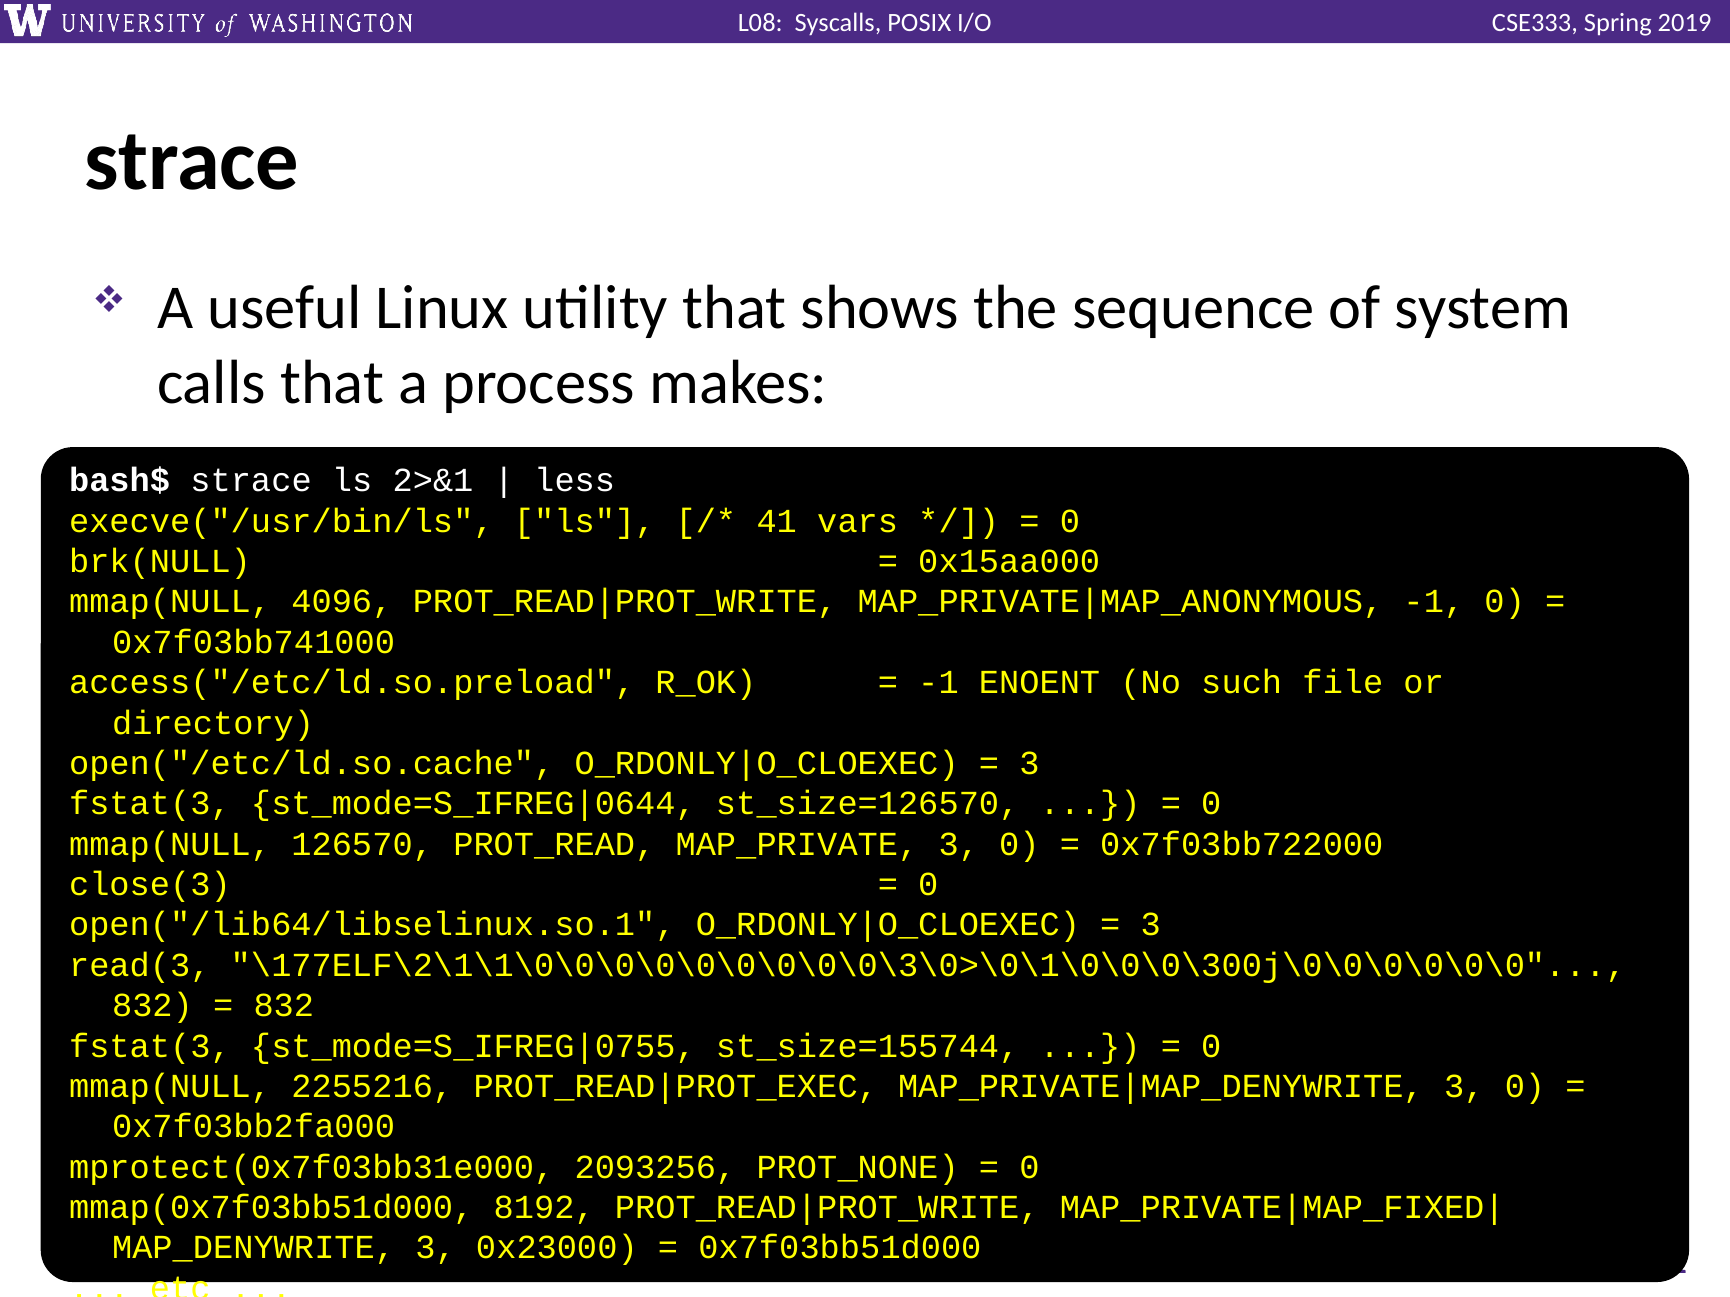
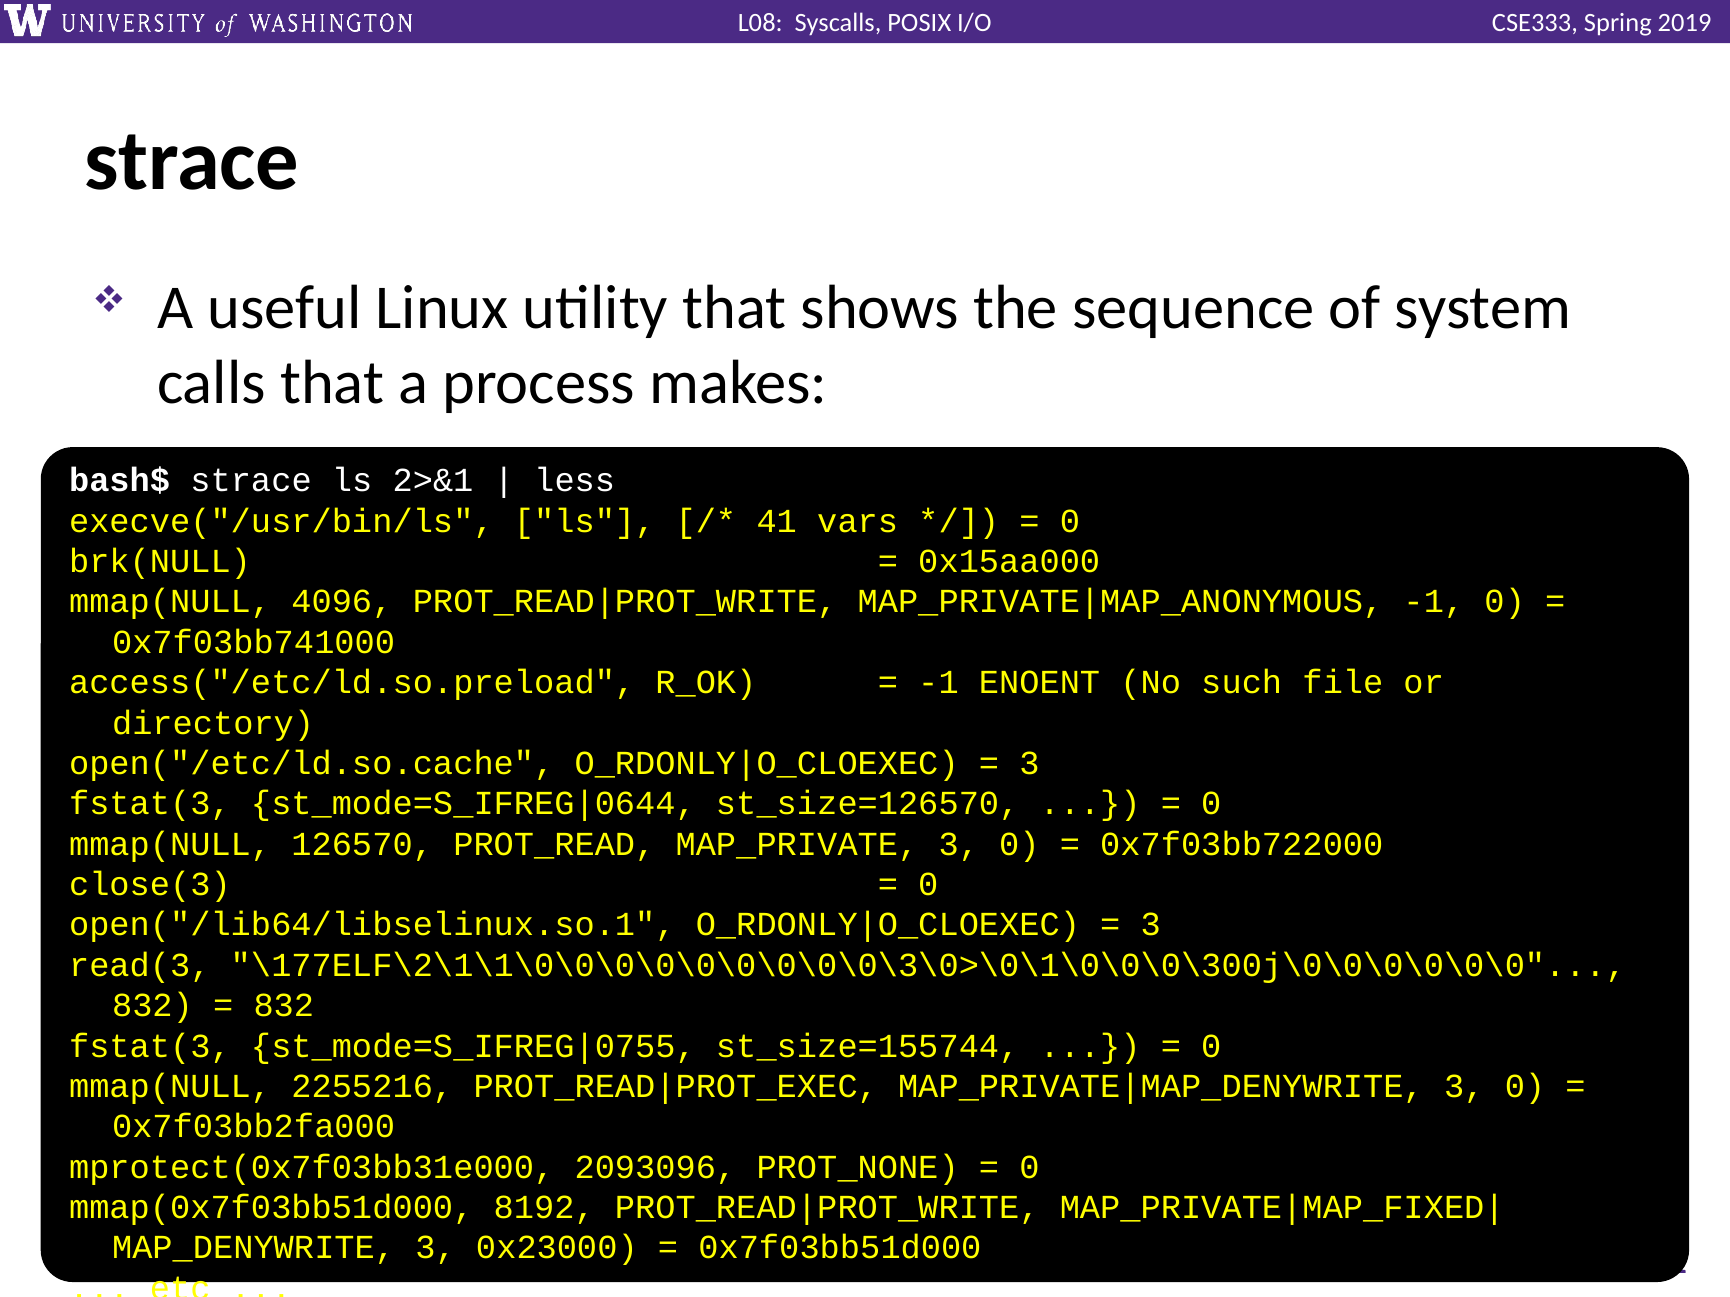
2093256: 2093256 -> 2093096 (655, 1168)
